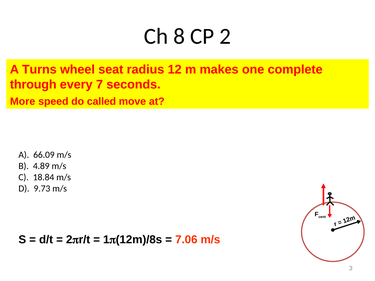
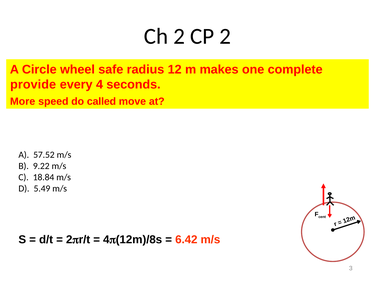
Ch 8: 8 -> 2 (179, 36)
Turns: Turns -> Circle (39, 70)
seat: seat -> safe (111, 70)
through: through -> provide (33, 85)
every 7: 7 -> 4 (99, 85)
66.09: 66.09 -> 57.52 (44, 155)
4.89: 4.89 -> 9.22 (41, 166)
9.73: 9.73 -> 5.49 (42, 189)
1: 1 -> 4 (106, 240)
7.06: 7.06 -> 6.42 (186, 240)
